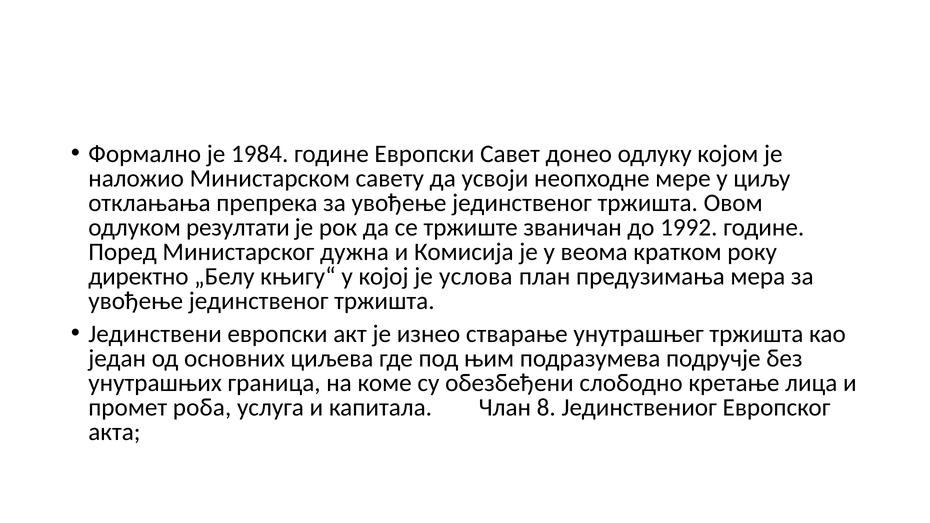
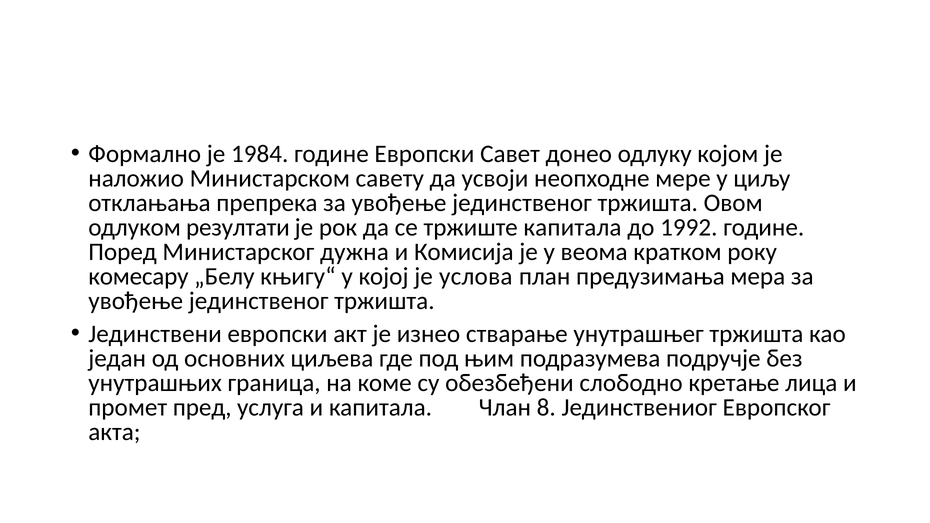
тржиште званичан: званичан -> капитала (572, 227)
директно: директно -> комесару (138, 276)
роба: роба -> пред (202, 407)
